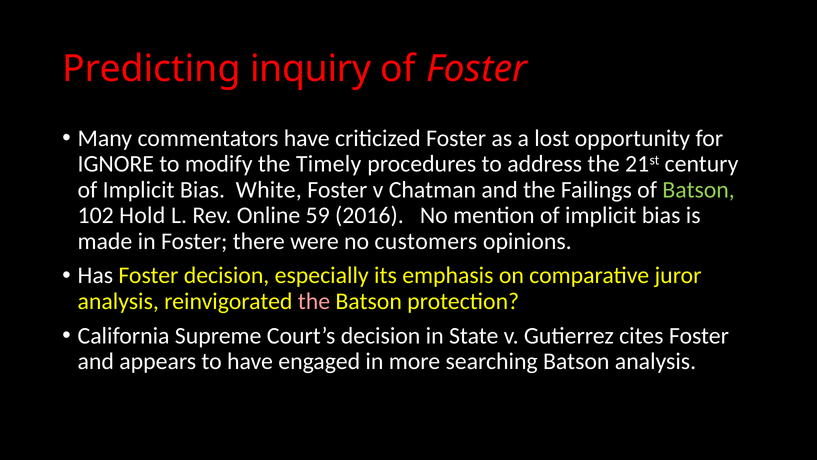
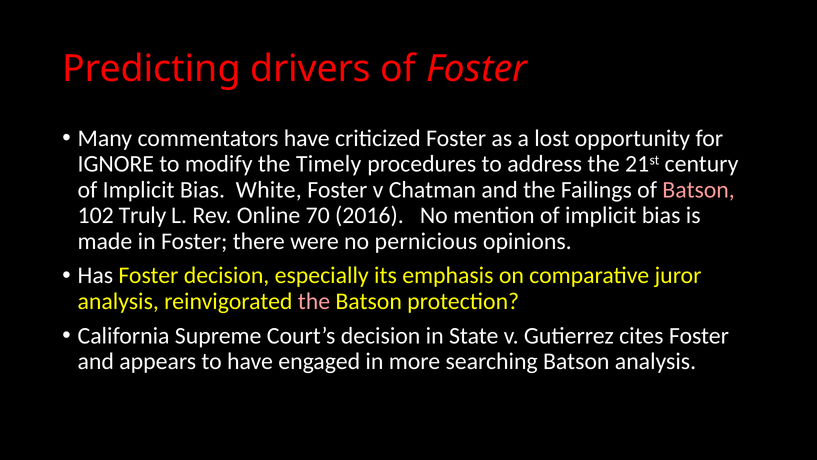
inquiry: inquiry -> drivers (311, 69)
Batson colour: light green -> pink (699, 190)
Hold: Hold -> Truly (143, 215)
59: 59 -> 70 (318, 215)
customers: customers -> pernicious (426, 241)
